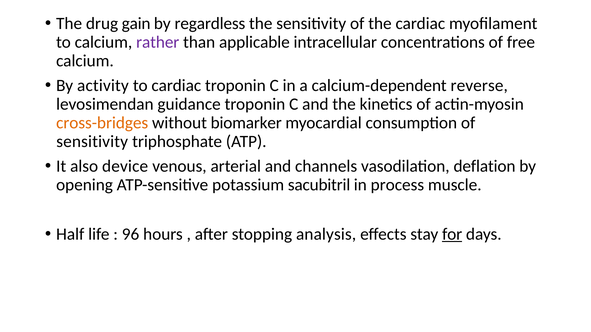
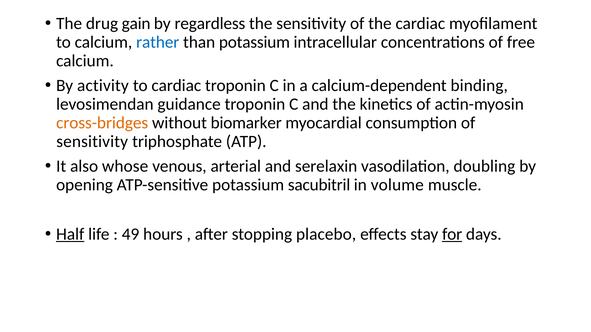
rather colour: purple -> blue (158, 42)
than applicable: applicable -> potassium (254, 42)
reverse: reverse -> binding (479, 86)
device: device -> whose (125, 166)
channels: channels -> serelaxin (326, 166)
deflation: deflation -> doubling (484, 166)
process: process -> volume (397, 185)
Half underline: none -> present (70, 235)
96: 96 -> 49 (131, 235)
analysis: analysis -> placebo (326, 235)
